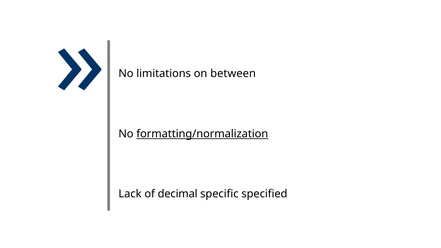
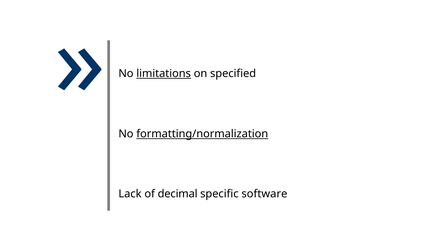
limitations underline: none -> present (164, 74)
between: between -> specified (233, 74)
specified: specified -> software (264, 194)
